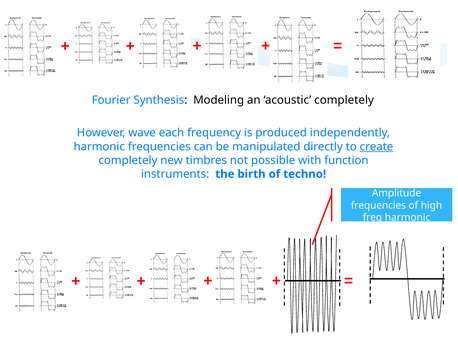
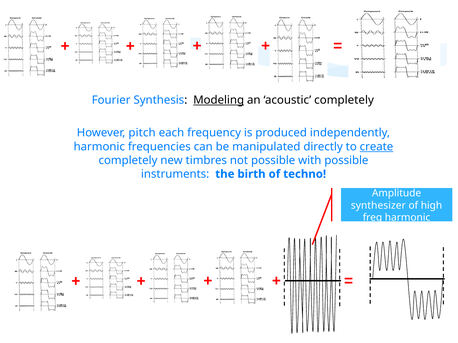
Modeling underline: none -> present (219, 100)
wave: wave -> pitch (142, 133)
with function: function -> possible (346, 161)
frequencies: frequencies -> synthesizer (378, 206)
